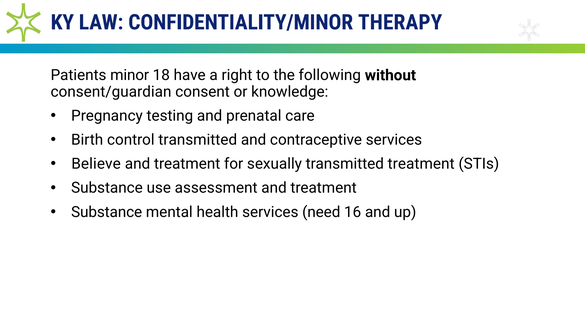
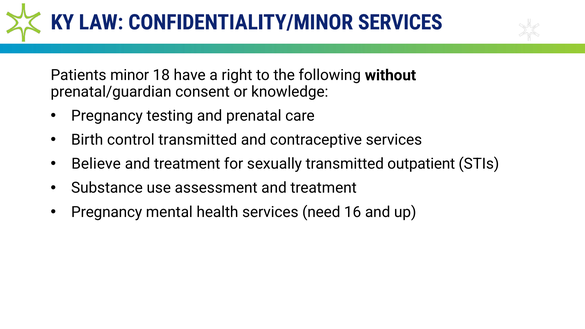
CONFIDENTIALITY/MINOR THERAPY: THERAPY -> SERVICES (400, 22)
consent/guardian: consent/guardian -> prenatal/guardian (111, 92)
transmitted treatment: treatment -> outpatient (421, 164)
Substance: Substance -> Pregnancy (107, 212)
